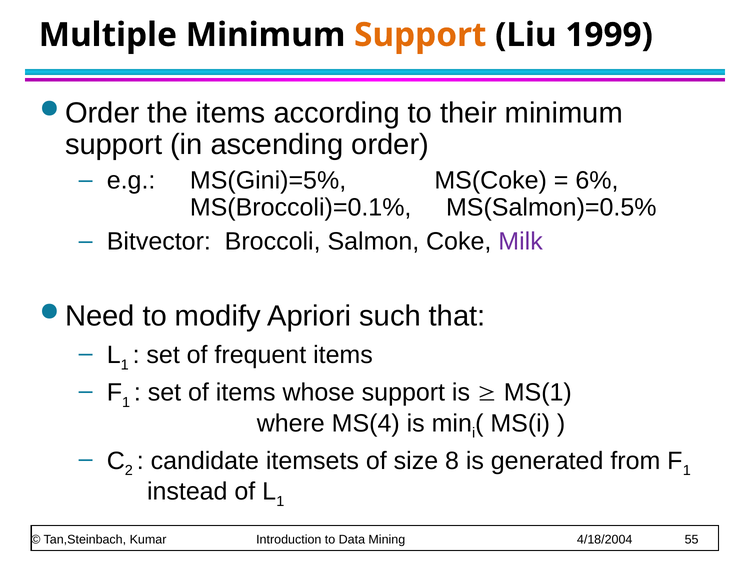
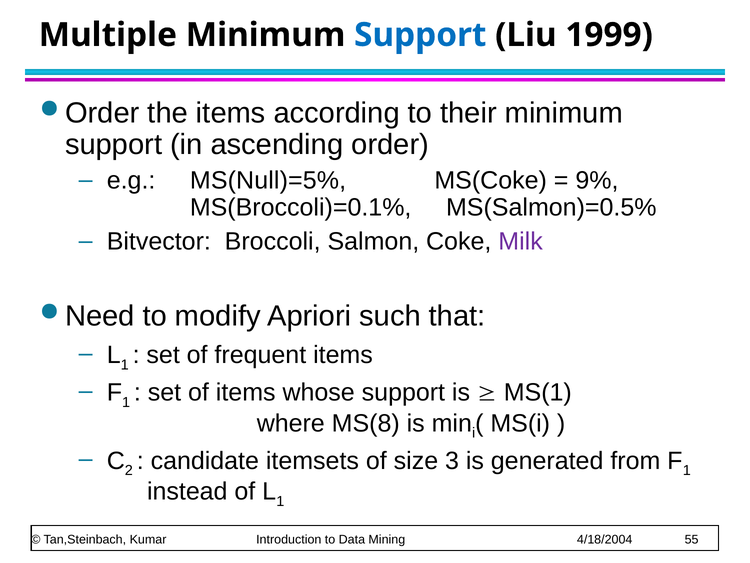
Support colour: orange -> blue (420, 35)
MS(Gini)=5%: MS(Gini)=5% -> MS(Null)=5% (268, 180)
6%: 6% -> 9% (597, 180)
MS(4: MS(4 -> MS(8 (366, 423)
8: 8 -> 3 (452, 460)
